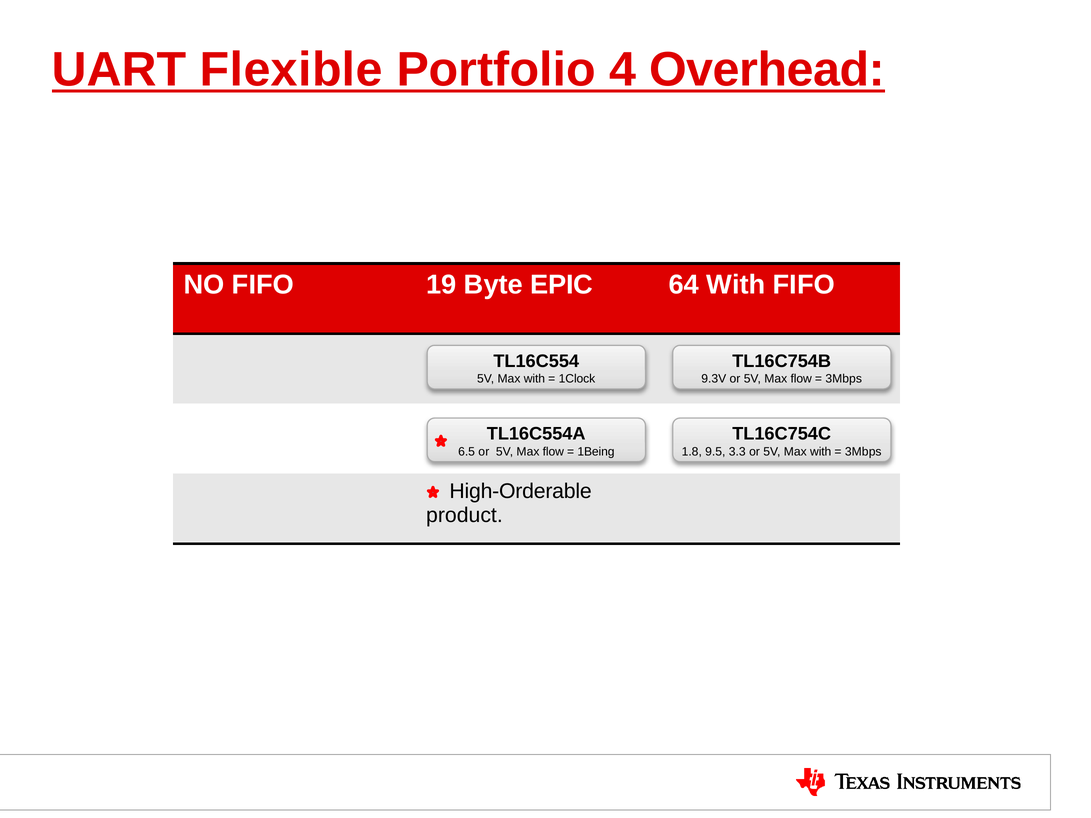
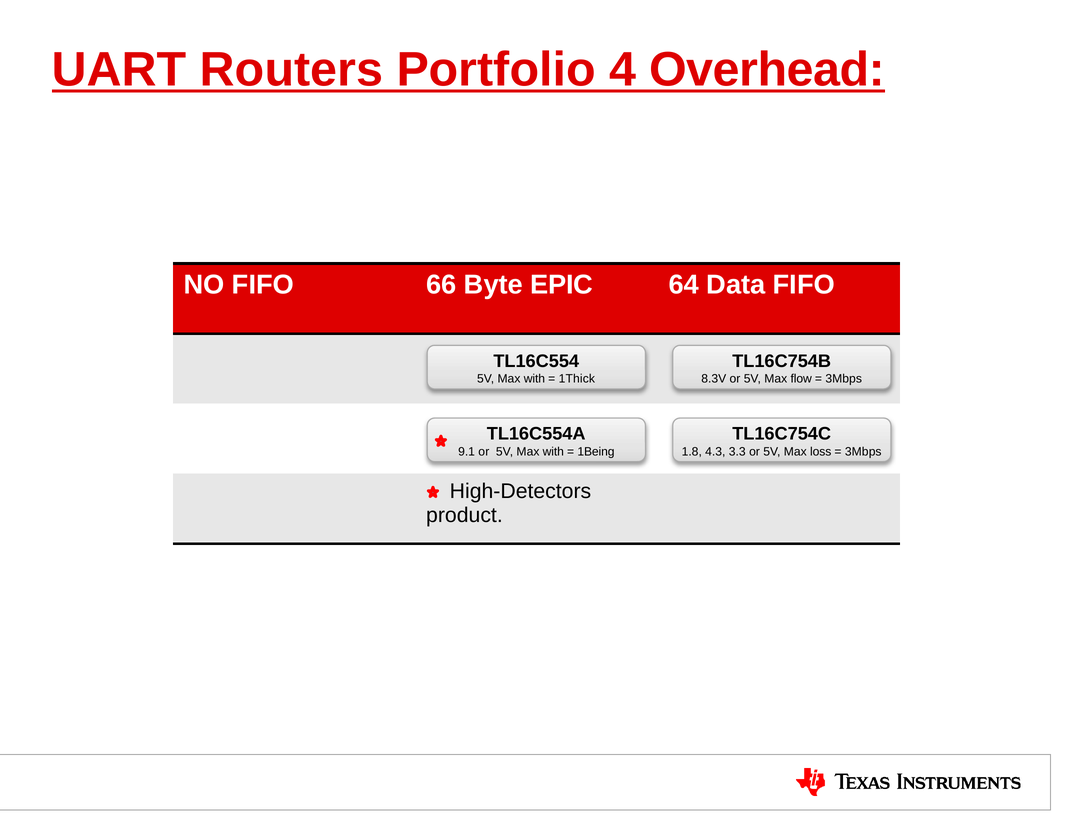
Flexible: Flexible -> Routers (291, 70)
19: 19 -> 66 (441, 285)
64 With: With -> Data (736, 285)
1Clock: 1Clock -> 1Thick (577, 379)
9.3V: 9.3V -> 8.3V (714, 379)
6.5: 6.5 -> 9.1 (467, 452)
flow: flow -> with (553, 452)
9.5: 9.5 -> 4.3 (715, 452)
or 5V Max with: with -> loss (821, 452)
High-Orderable: High-Orderable -> High-Detectors (520, 492)
